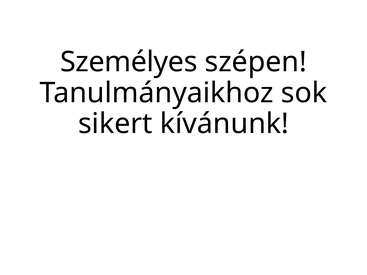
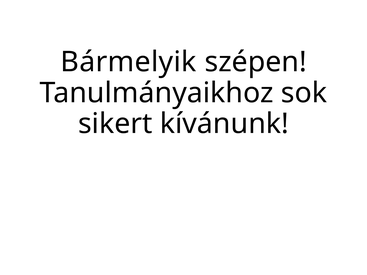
Személyes: Személyes -> Bármelyik (128, 62)
